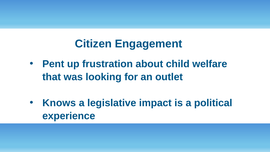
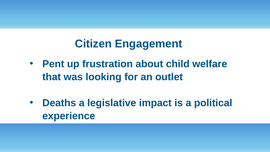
Knows: Knows -> Deaths (59, 103)
